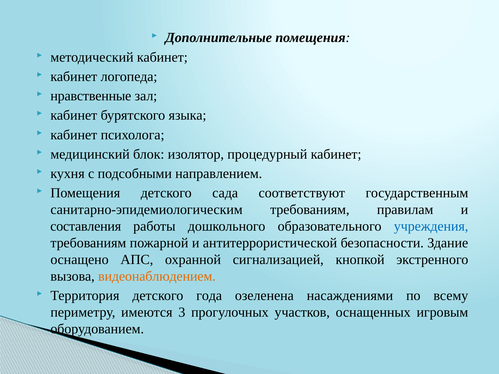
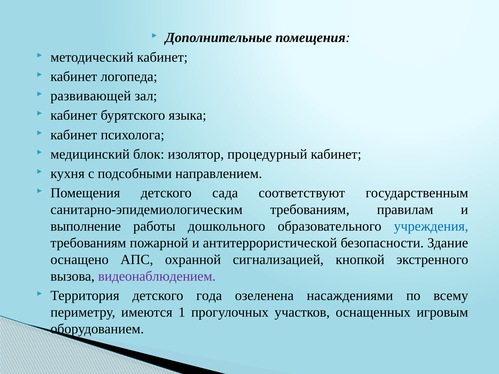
нравственные: нравственные -> развивающей (91, 96)
составления: составления -> выполнение (86, 227)
видеонаблюдением colour: orange -> purple (157, 276)
3: 3 -> 1 (182, 313)
